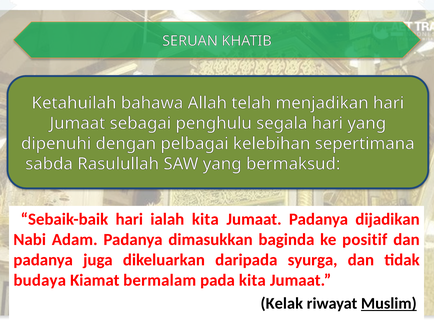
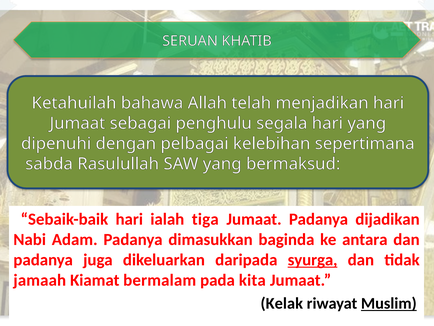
ialah kita: kita -> tiga (205, 219)
positif: positif -> antara (365, 239)
syurga underline: none -> present (313, 260)
budaya: budaya -> jamaah (40, 280)
